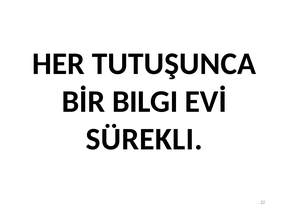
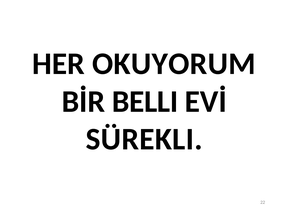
TUTUŞUNCA: TUTUŞUNCA -> OKUYORUM (174, 64)
BILGI: BILGI -> BELLI (145, 101)
